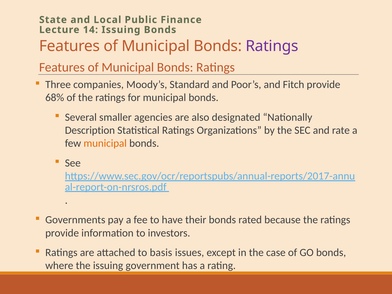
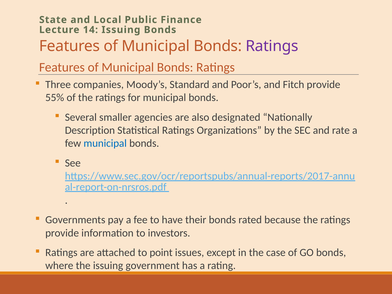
68%: 68% -> 55% (55, 98)
municipal colour: orange -> blue (105, 143)
basis: basis -> point (161, 253)
